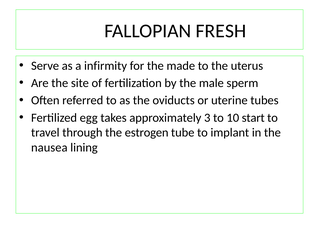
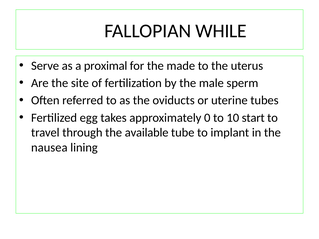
FRESH: FRESH -> WHILE (221, 31)
infirmity: infirmity -> proximal (106, 66)
3: 3 -> 0 (207, 118)
estrogen: estrogen -> available (147, 133)
